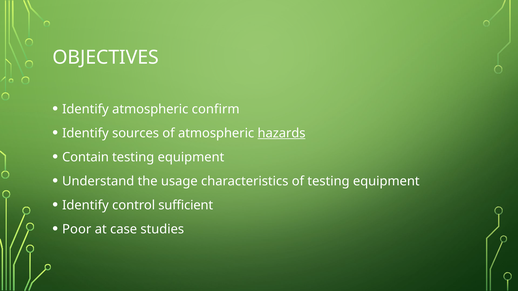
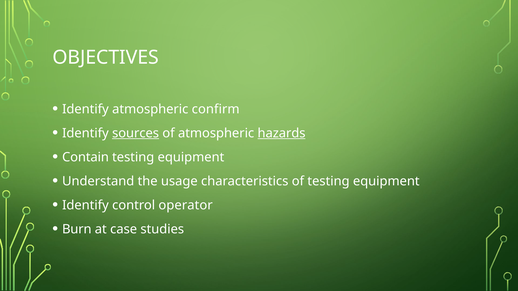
sources underline: none -> present (136, 133)
sufficient: sufficient -> operator (186, 205)
Poor: Poor -> Burn (77, 230)
